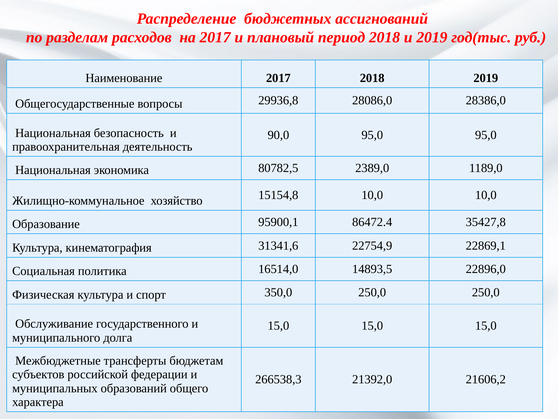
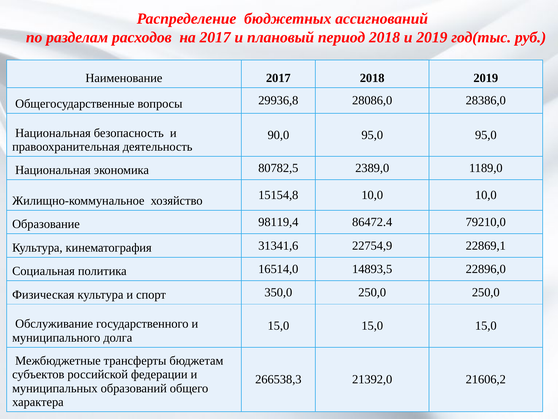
95900,1: 95900,1 -> 98119,4 (278, 222)
35427,8: 35427,8 -> 79210,0 (486, 222)
